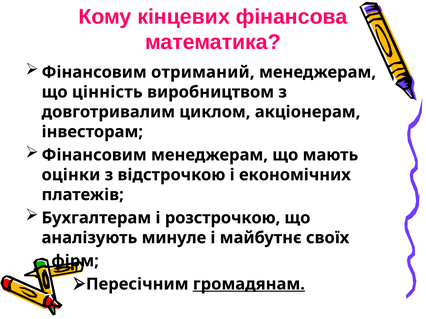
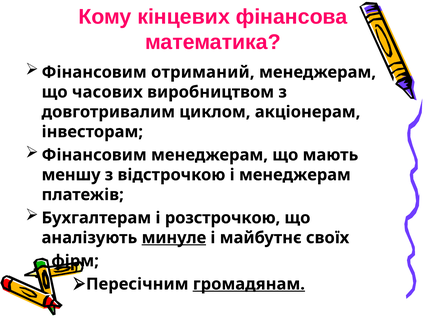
цінність: цінність -> часових (107, 92)
оцінки: оцінки -> меншу (71, 175)
і економічних: економічних -> менеджерам (295, 175)
минуле underline: none -> present (174, 238)
